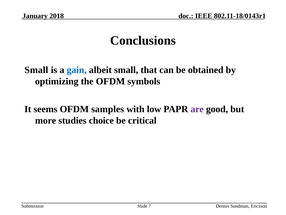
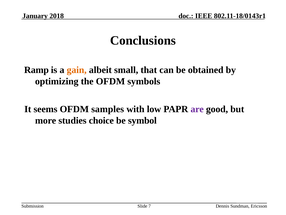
Small: Small -> Ramp (36, 70)
gain colour: blue -> orange (77, 70)
critical: critical -> symbol (142, 120)
